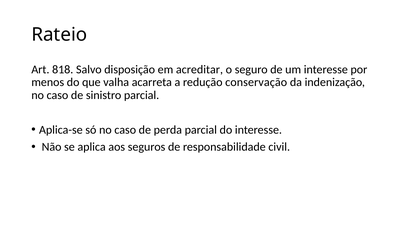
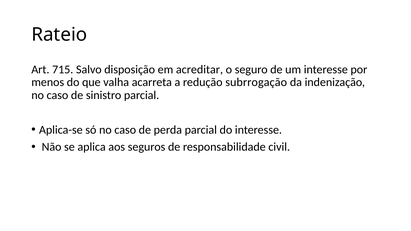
818: 818 -> 715 (63, 69)
conservação: conservação -> subrrogação (256, 82)
